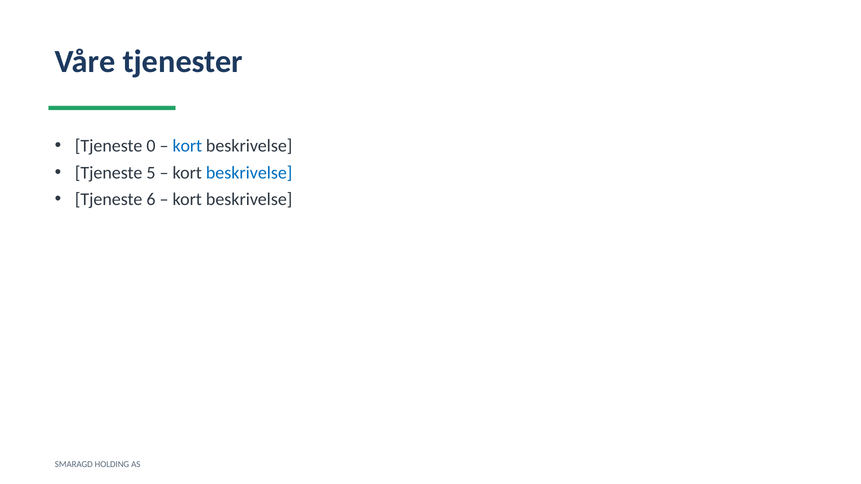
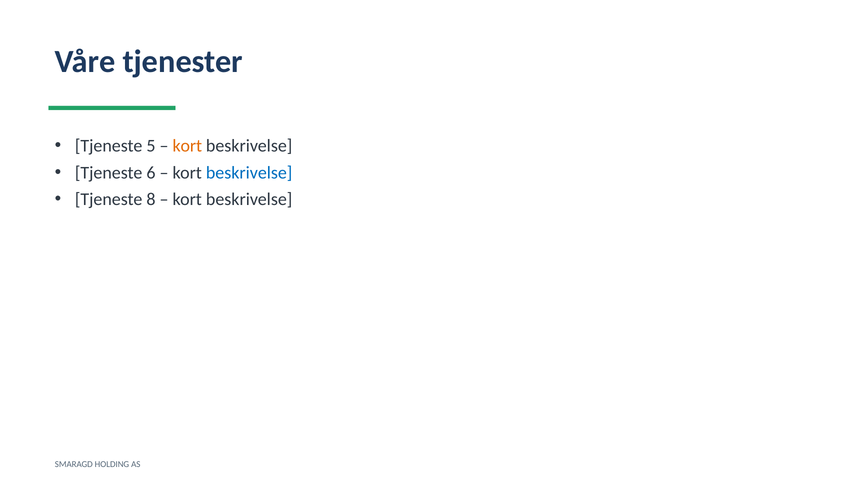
0: 0 -> 5 (151, 146)
kort colour: blue -> orange (187, 146)
5: 5 -> 6 (151, 173)
6: 6 -> 8 (151, 200)
